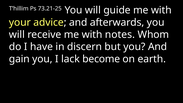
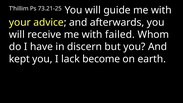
notes: notes -> failed (120, 35)
gain: gain -> kept (19, 59)
